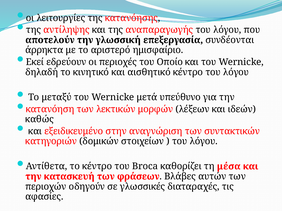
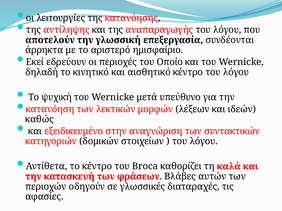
μεταξύ: μεταξύ -> ψυχική (57, 97)
μέσα: μέσα -> καλά (229, 167)
